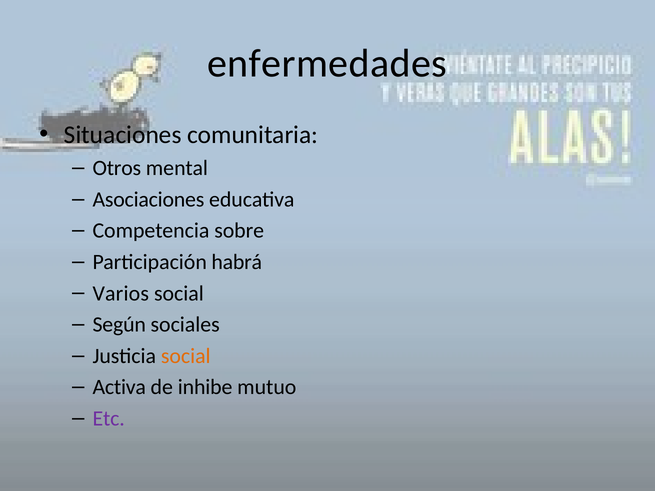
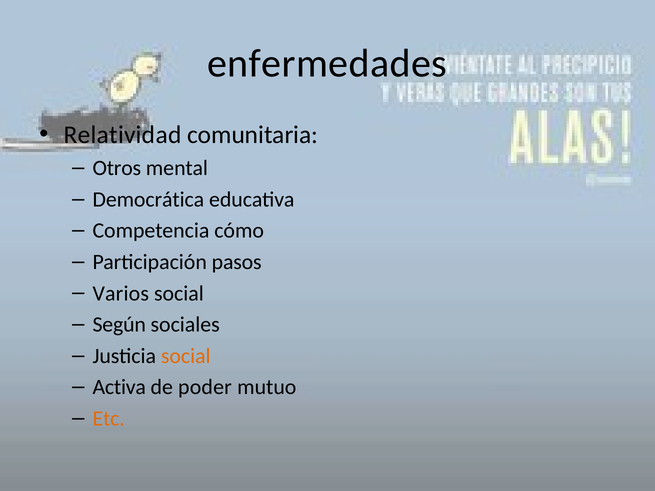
Situaciones: Situaciones -> Relatividad (123, 135)
Asociaciones: Asociaciones -> Democrática (148, 200)
sobre: sobre -> cómo (239, 231)
habrá: habrá -> pasos (237, 262)
inhibe: inhibe -> poder (205, 387)
Etc colour: purple -> orange (109, 419)
